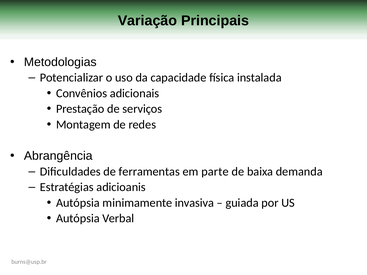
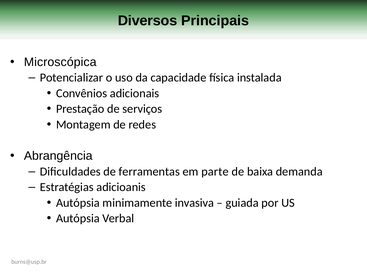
Variação: Variação -> Diversos (147, 21)
Metodologias: Metodologias -> Microscópica (60, 62)
